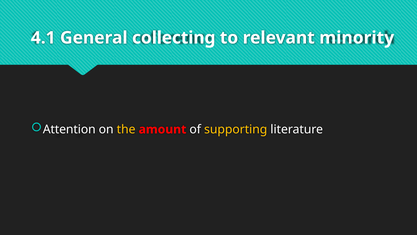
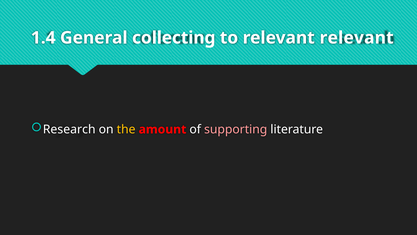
4.1: 4.1 -> 1.4 (43, 38)
relevant minority: minority -> relevant (357, 38)
Attention: Attention -> Research (69, 129)
supporting colour: yellow -> pink (236, 129)
